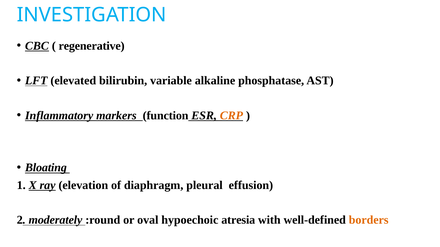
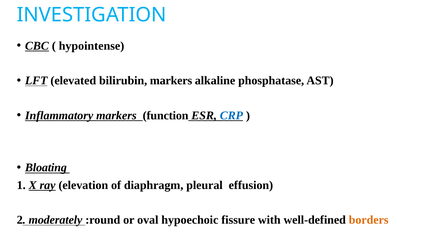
regenerative: regenerative -> hypointense (92, 46)
bilirubin variable: variable -> markers (171, 81)
CRP colour: orange -> blue (231, 116)
atresia: atresia -> fissure (238, 220)
